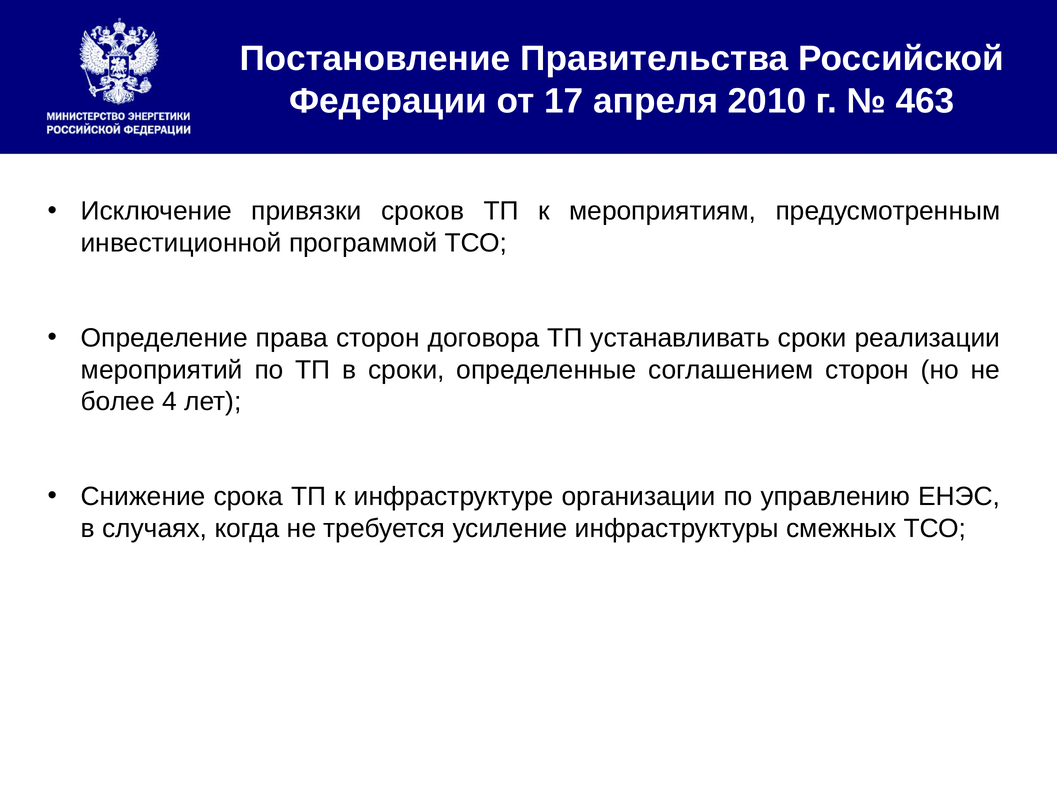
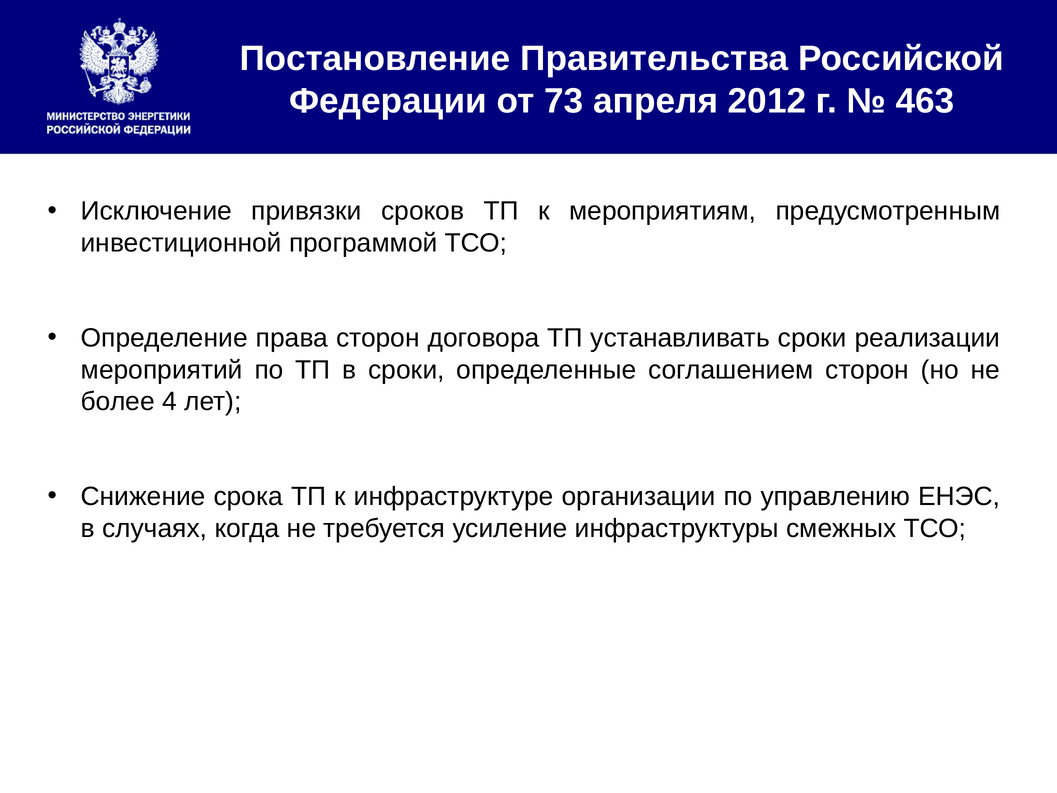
17: 17 -> 73 (564, 101)
2010: 2010 -> 2012 (767, 101)
